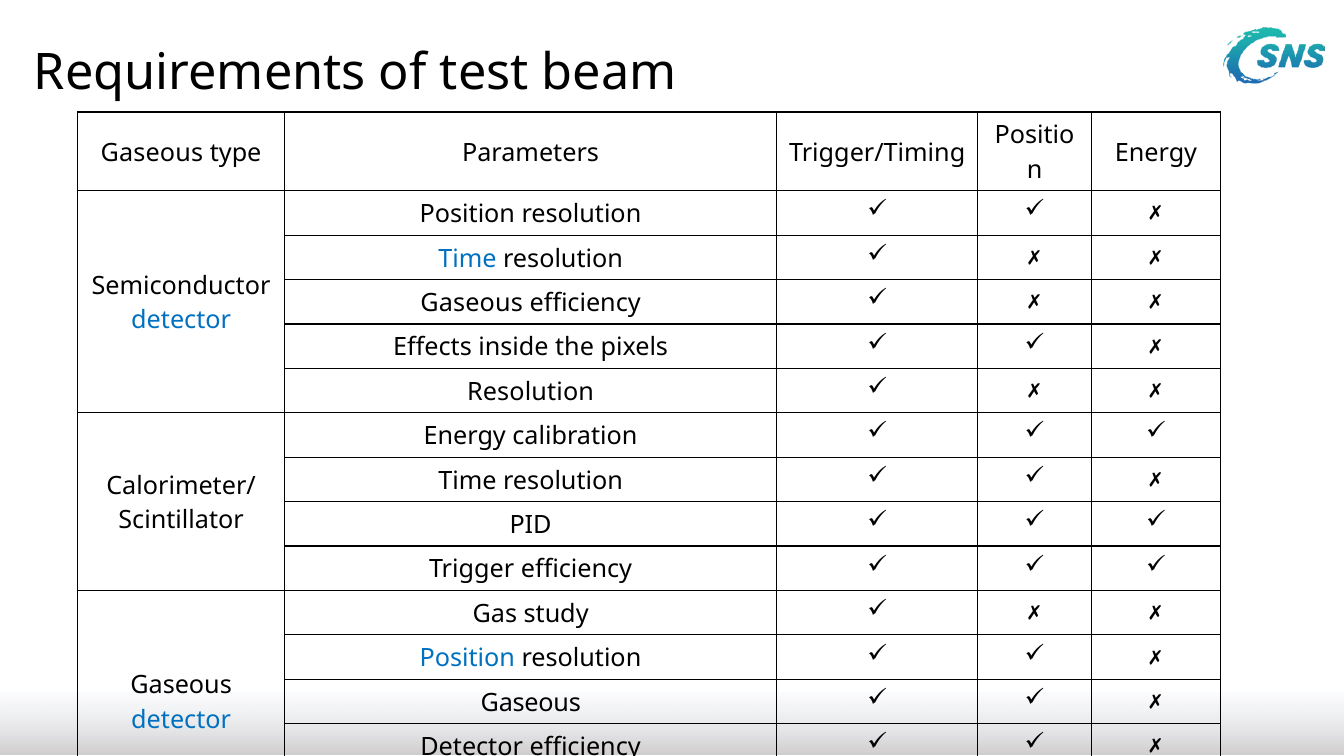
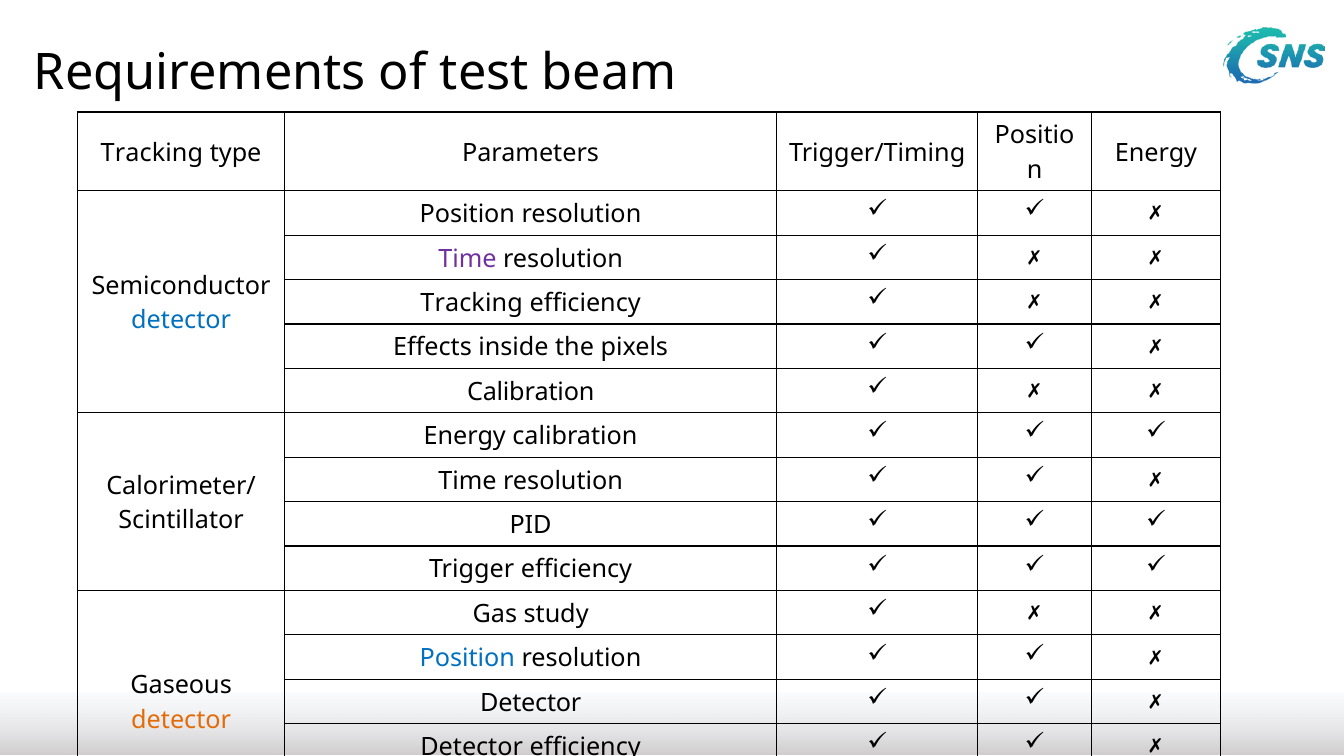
Gaseous: Gaseous -> Tracking (152, 153)
Time colour: blue -> purple (467, 259)
Gaseous: Gaseous -> Tracking (472, 303)
Resolution: Resolution -> Calibration (531, 392)
Gaseous: Gaseous -> Detector (531, 703)
detector colour: blue -> orange (181, 720)
